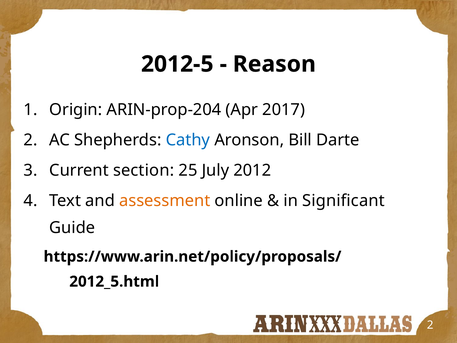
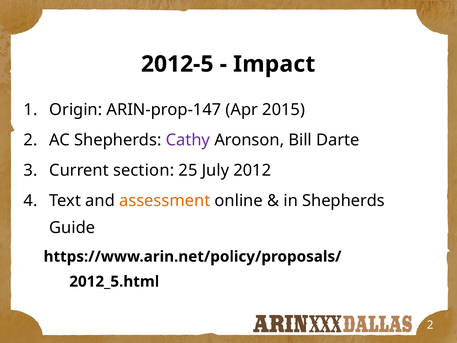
Reason: Reason -> Impact (274, 64)
ARIN-prop-204: ARIN-prop-204 -> ARIN-prop-147 (164, 110)
2017: 2017 -> 2015 (284, 110)
Cathy colour: blue -> purple (188, 140)
in Significant: Significant -> Shepherds (344, 201)
